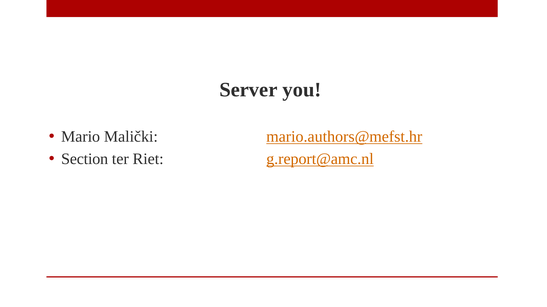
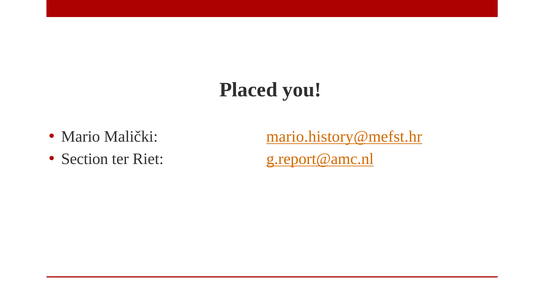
Server: Server -> Placed (248, 90)
mario.authors@mefst.hr: mario.authors@mefst.hr -> mario.history@mefst.hr (344, 137)
